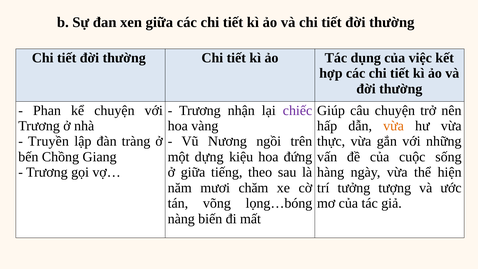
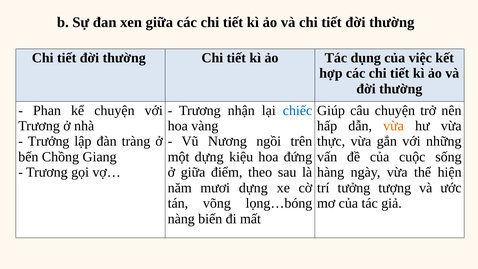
chiếc colour: purple -> blue (298, 110)
Truyền: Truyền -> Trưởng (49, 141)
tiếng: tiếng -> điểm (227, 172)
mươi chăm: chăm -> dựng (253, 188)
